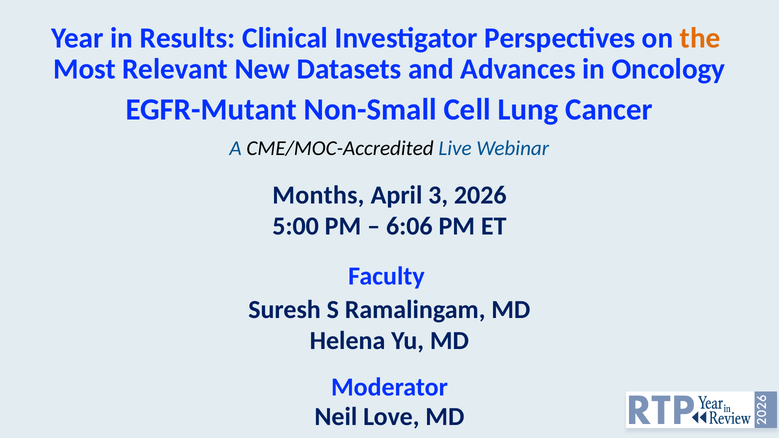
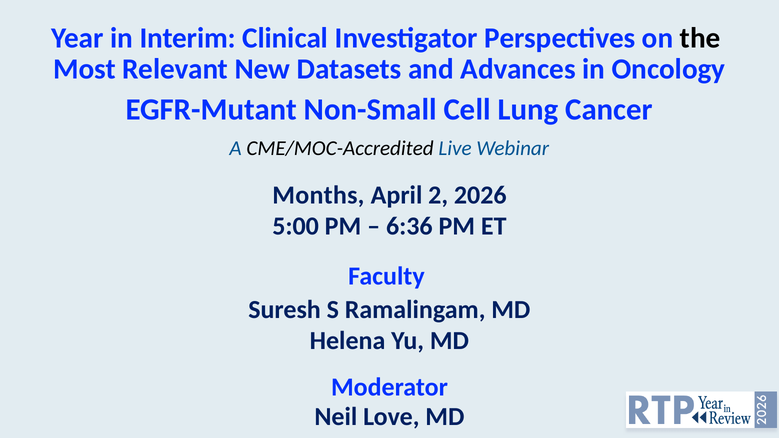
Results: Results -> Interim (188, 38)
the colour: orange -> black (700, 38)
3: 3 -> 2 (438, 195)
6:06: 6:06 -> 6:36 (409, 226)
